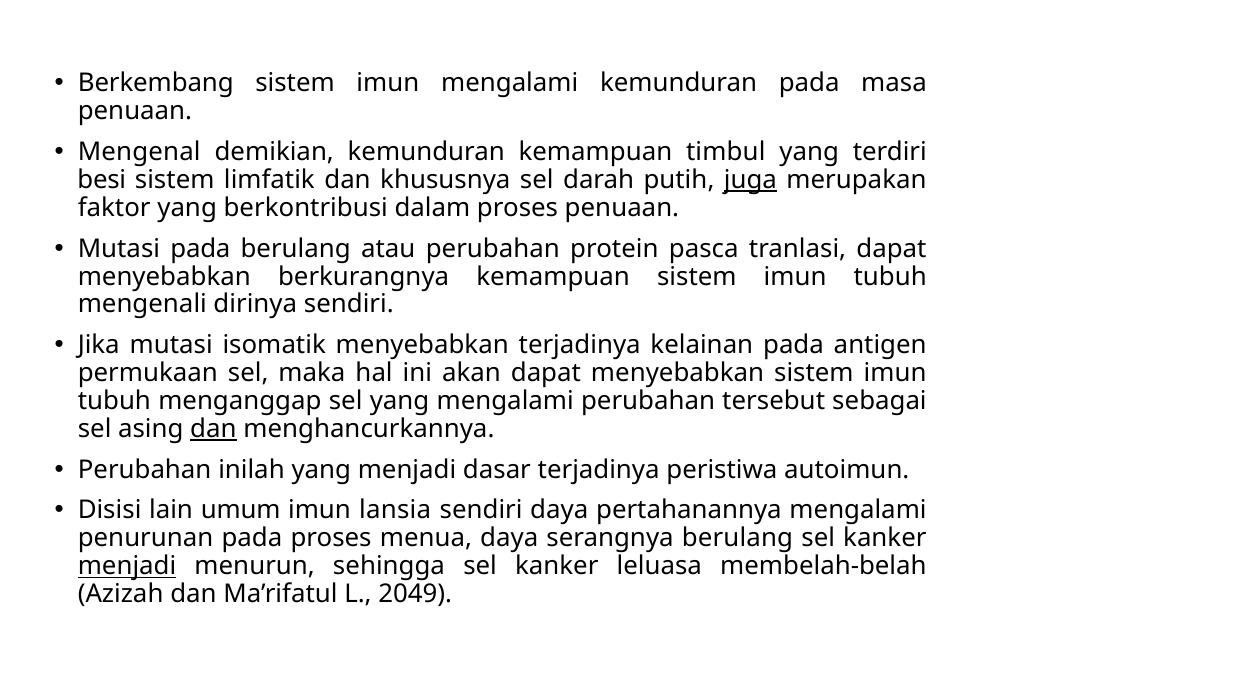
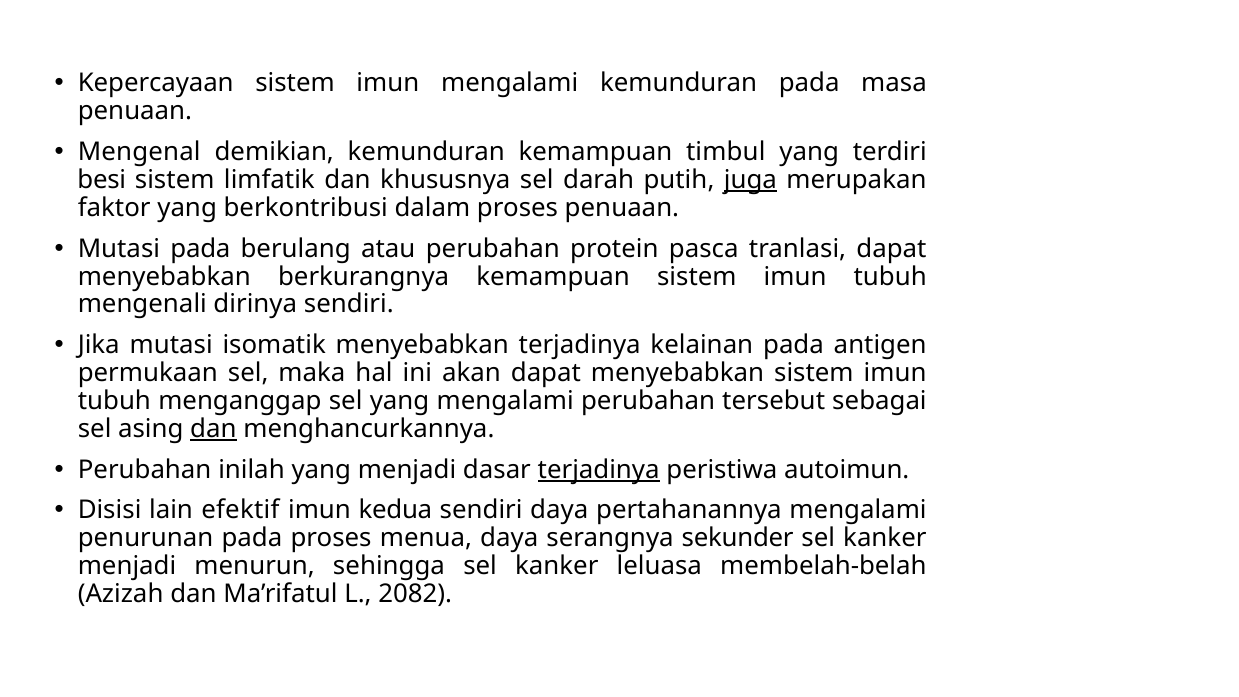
Berkembang: Berkembang -> Kepercayaan (156, 83)
terjadinya underline: none -> present (599, 470)
umum: umum -> efektif (240, 510)
lansia: lansia -> kedua (395, 510)
serangnya berulang: berulang -> sekunder (738, 538)
menjadi underline: present -> none (127, 566)
2049: 2049 -> 2082 (415, 594)
